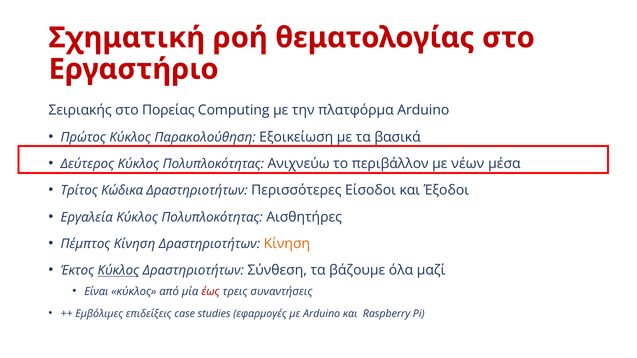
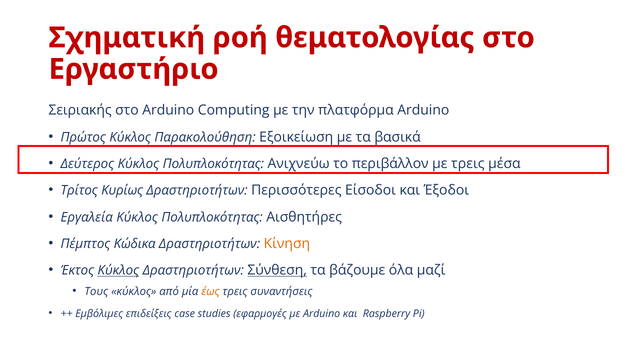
στο Πορείας: Πορείας -> Arduino (168, 110)
με νέων: νέων -> τρεις (468, 164)
Κώδικα: Κώδικα -> Κυρίως (122, 191)
Πέμπτος Κίνηση: Κίνηση -> Κώδικα (135, 244)
Σύνθεση underline: none -> present (277, 271)
Είναι: Είναι -> Τους (96, 292)
έως colour: red -> orange (210, 292)
